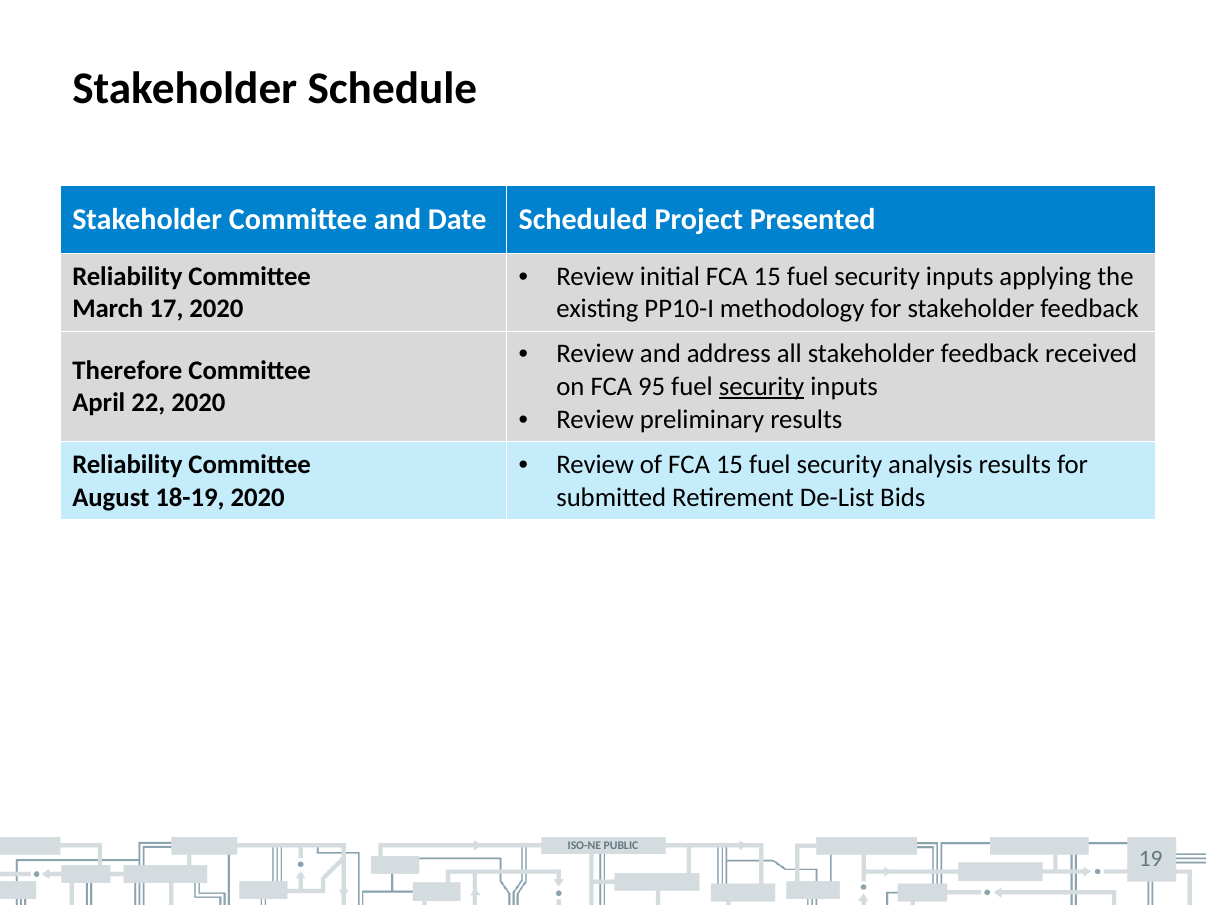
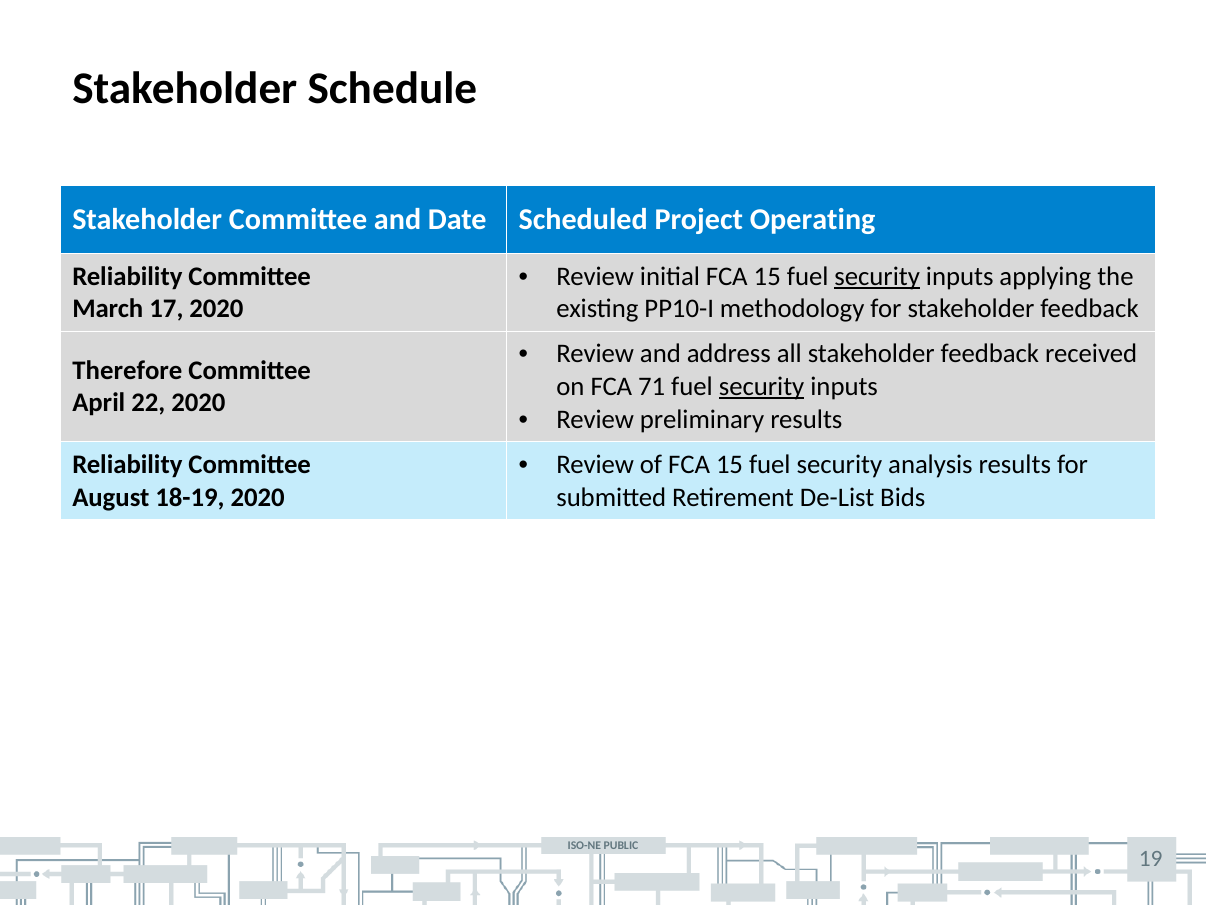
Presented: Presented -> Operating (813, 220)
security underline: none -> present (877, 276)
95: 95 -> 71 (652, 387)
